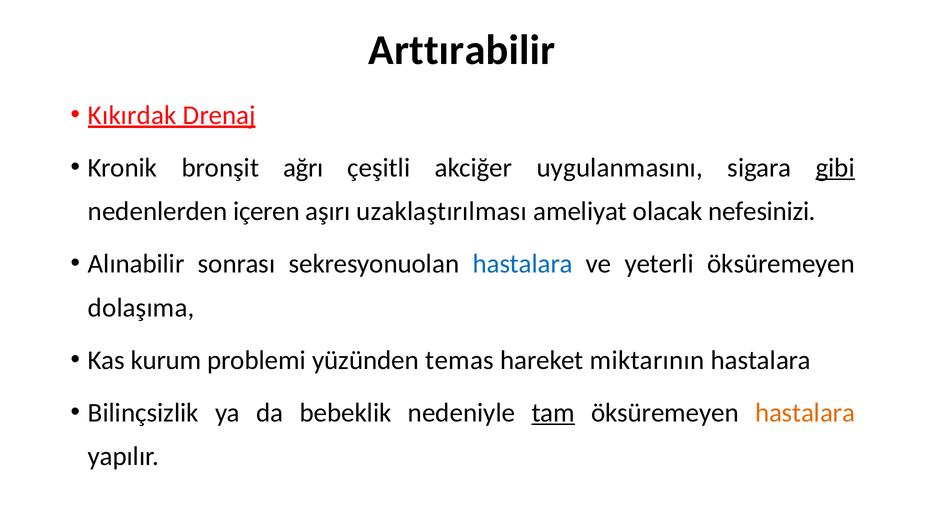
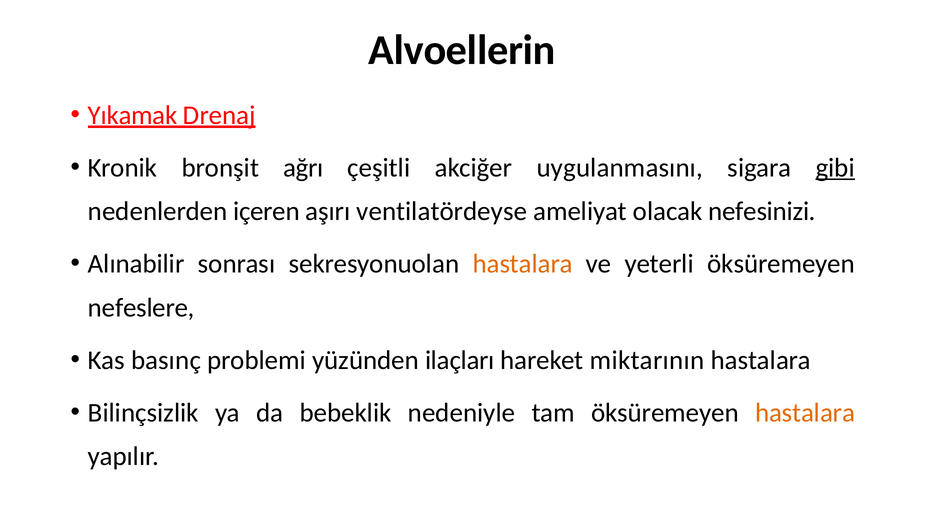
Arttırabilir: Arttırabilir -> Alvoellerin (462, 50)
Kıkırdak: Kıkırdak -> Yıkamak (133, 115)
uzaklaştırılması: uzaklaştırılması -> ventilatördeyse (442, 211)
hastalara colour: blue -> orange (523, 264)
dolaşıma: dolaşıma -> nefeslere (141, 308)
kurum: kurum -> basınç (166, 360)
temas: temas -> ilaçları (460, 360)
tam underline: present -> none (553, 413)
